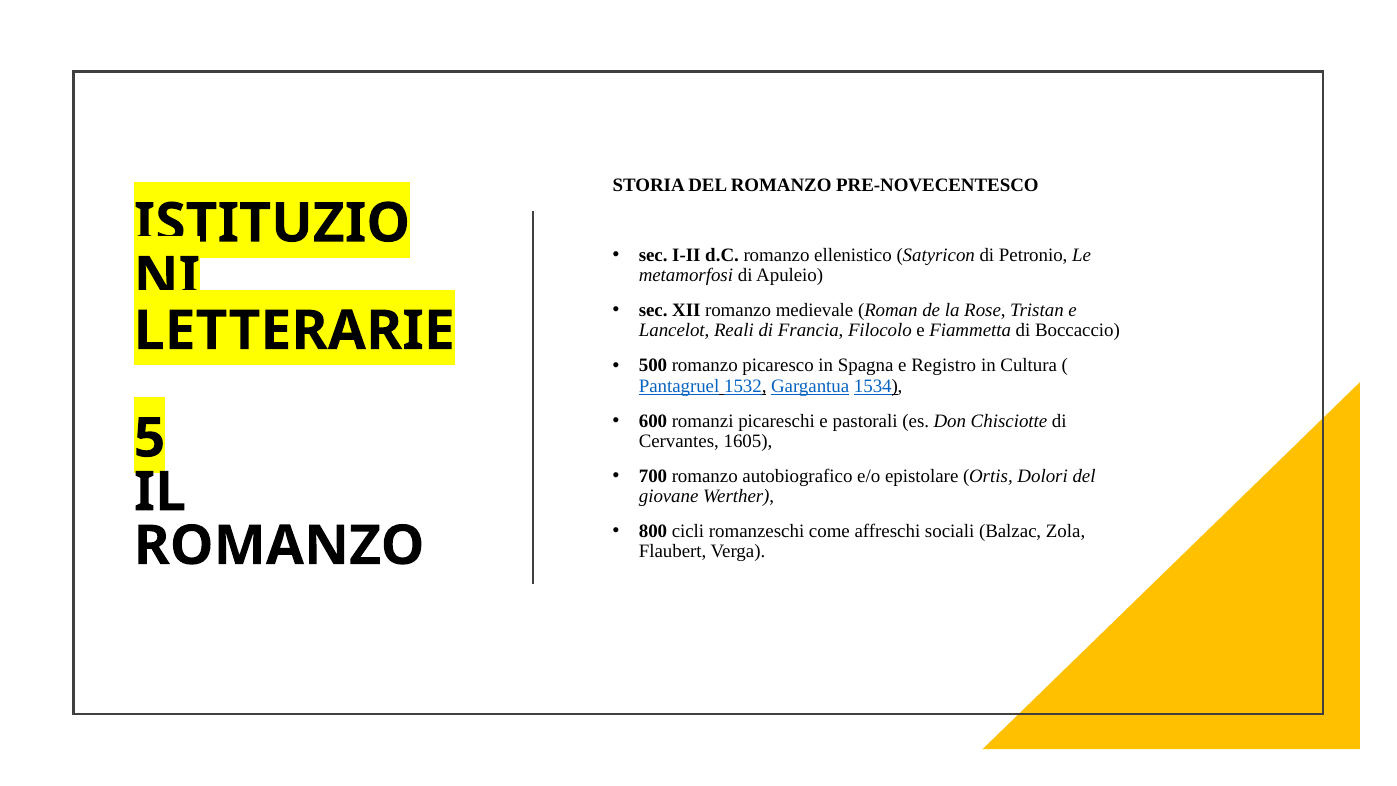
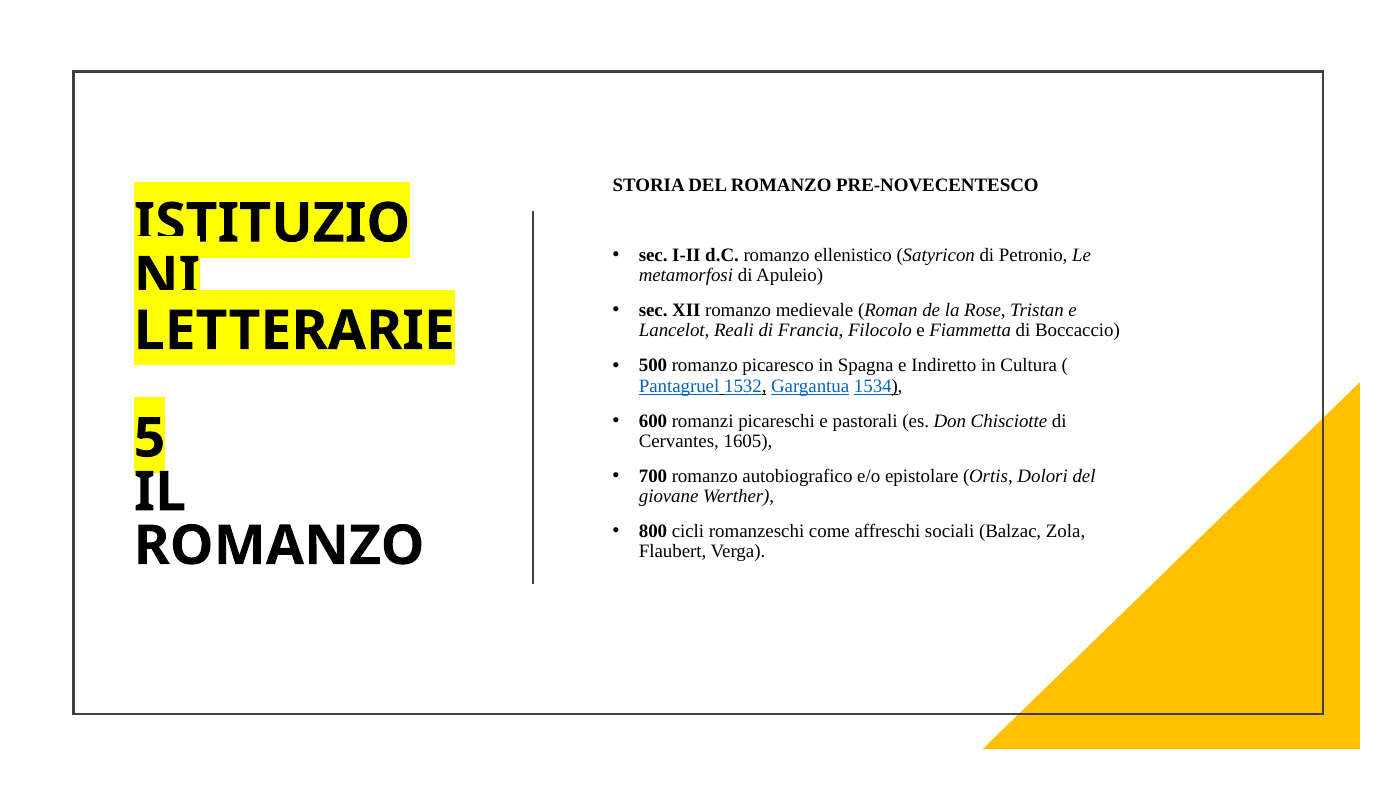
Registro: Registro -> Indiretto (944, 365)
